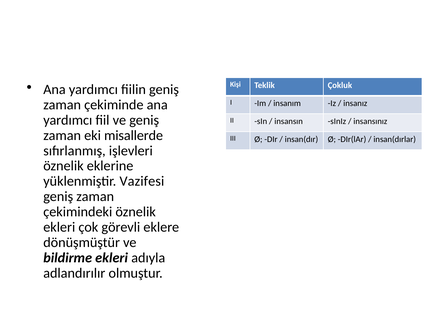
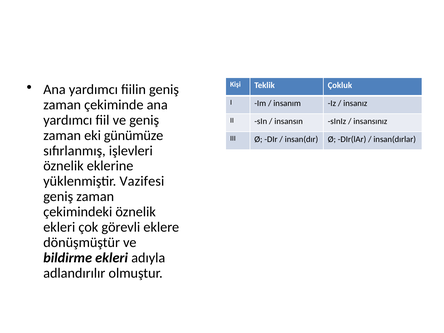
misallerde: misallerde -> günümüze (134, 135)
